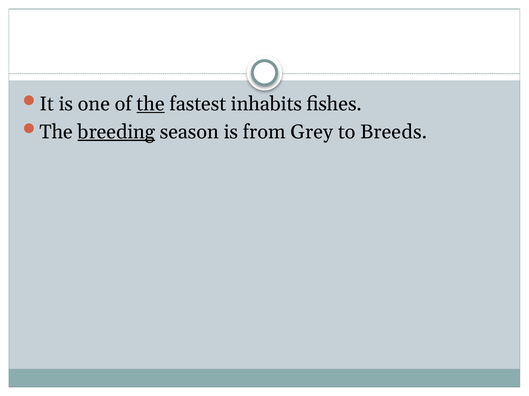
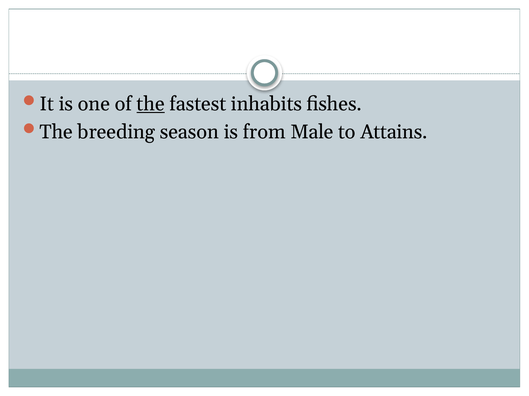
breeding underline: present -> none (116, 132)
Grey: Grey -> Male (312, 132)
Breeds: Breeds -> Attains (394, 132)
